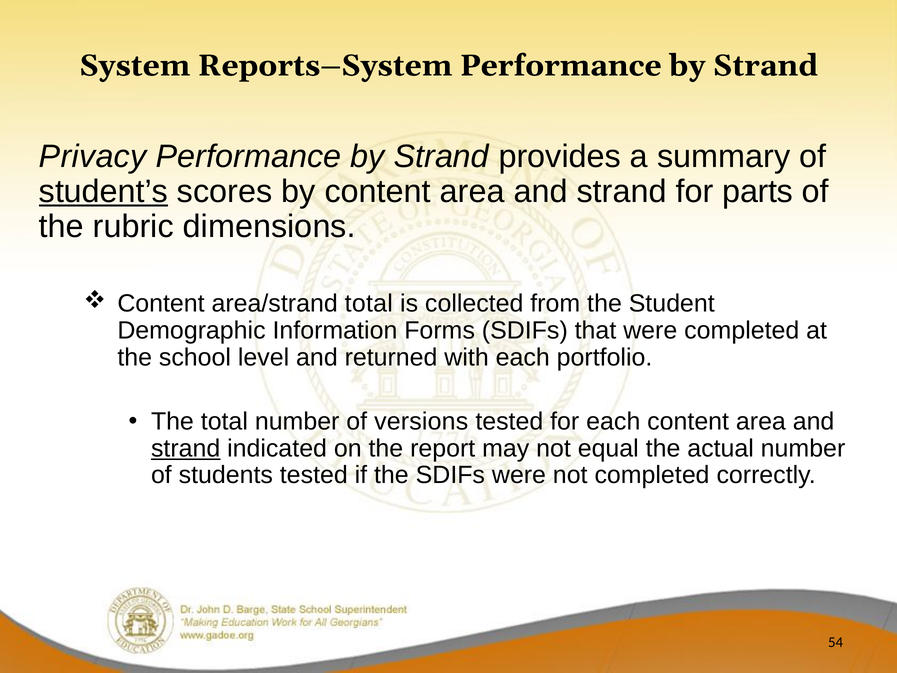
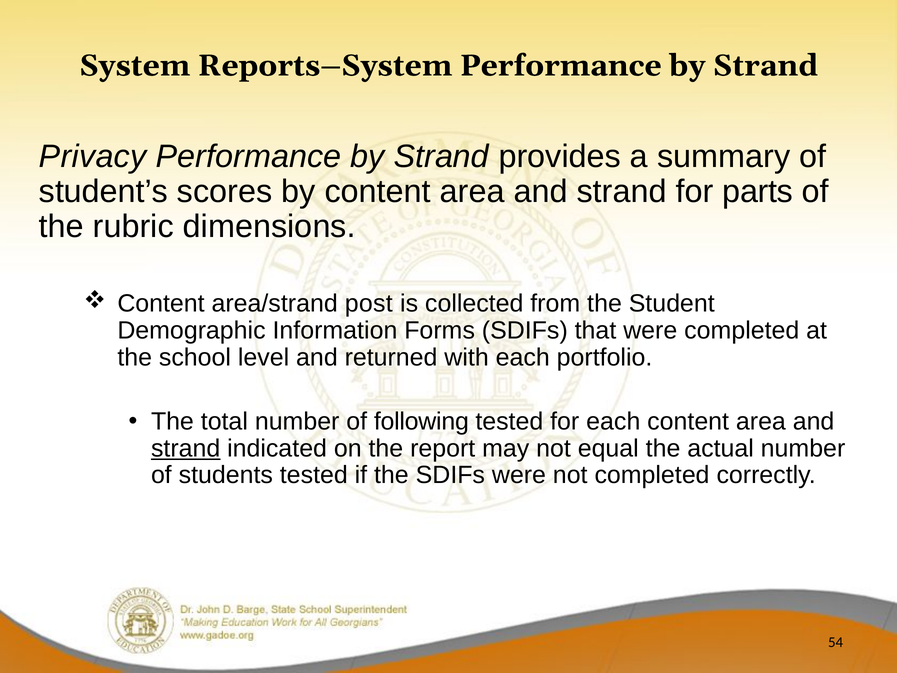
student’s underline: present -> none (103, 191)
area/strand total: total -> post (369, 304)
versions: versions -> following (421, 421)
